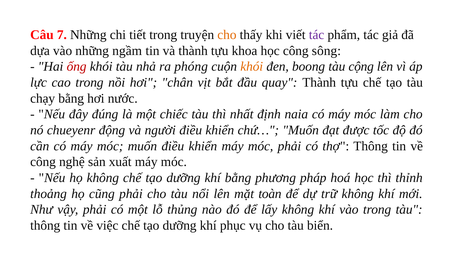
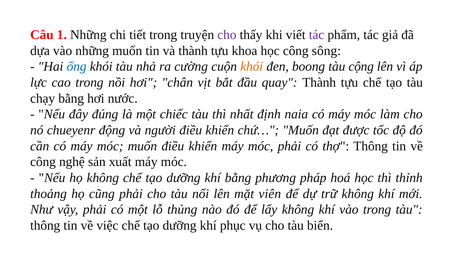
7: 7 -> 1 (62, 35)
cho colour: orange -> purple (227, 35)
những ngầm: ngầm -> muốn (127, 51)
ống colour: red -> blue (77, 67)
phóng: phóng -> cường (191, 67)
toàn: toàn -> viên (270, 193)
